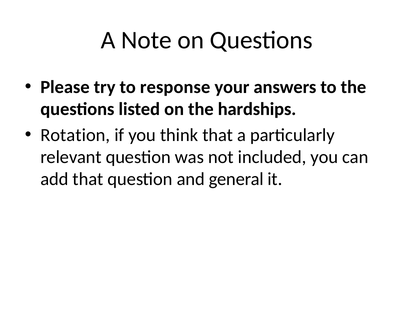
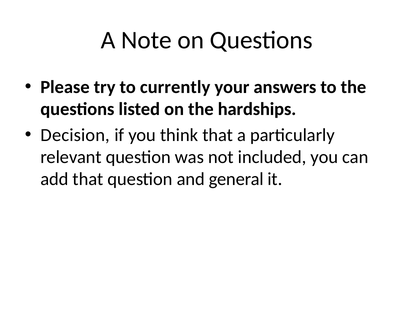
response: response -> currently (175, 87)
Rotation: Rotation -> Decision (75, 135)
